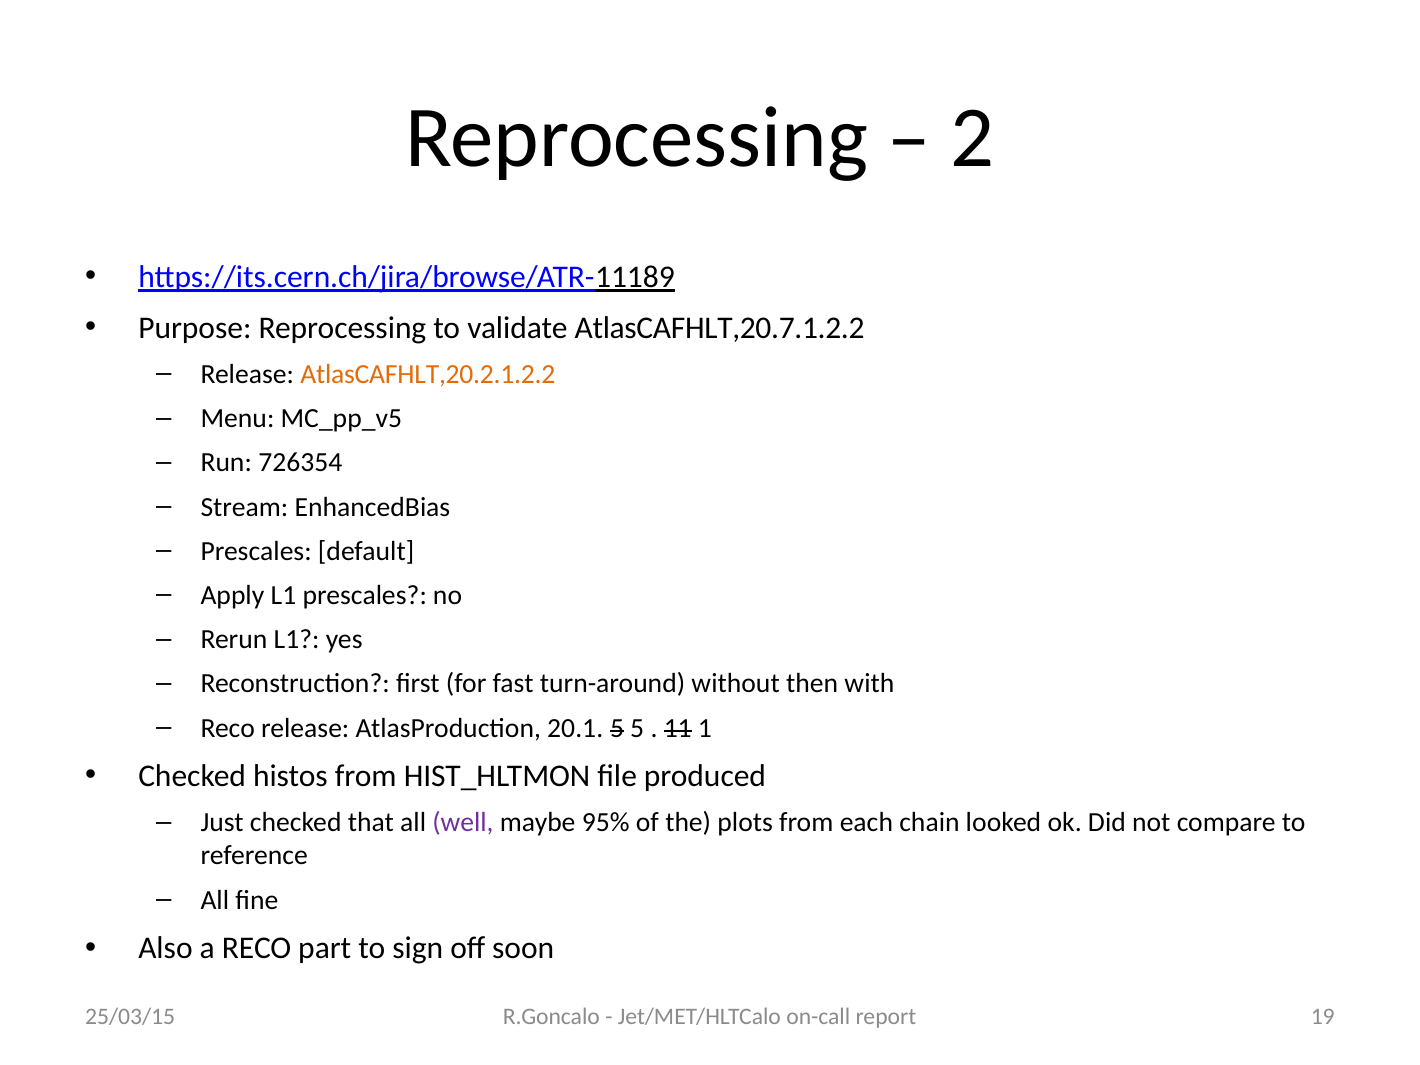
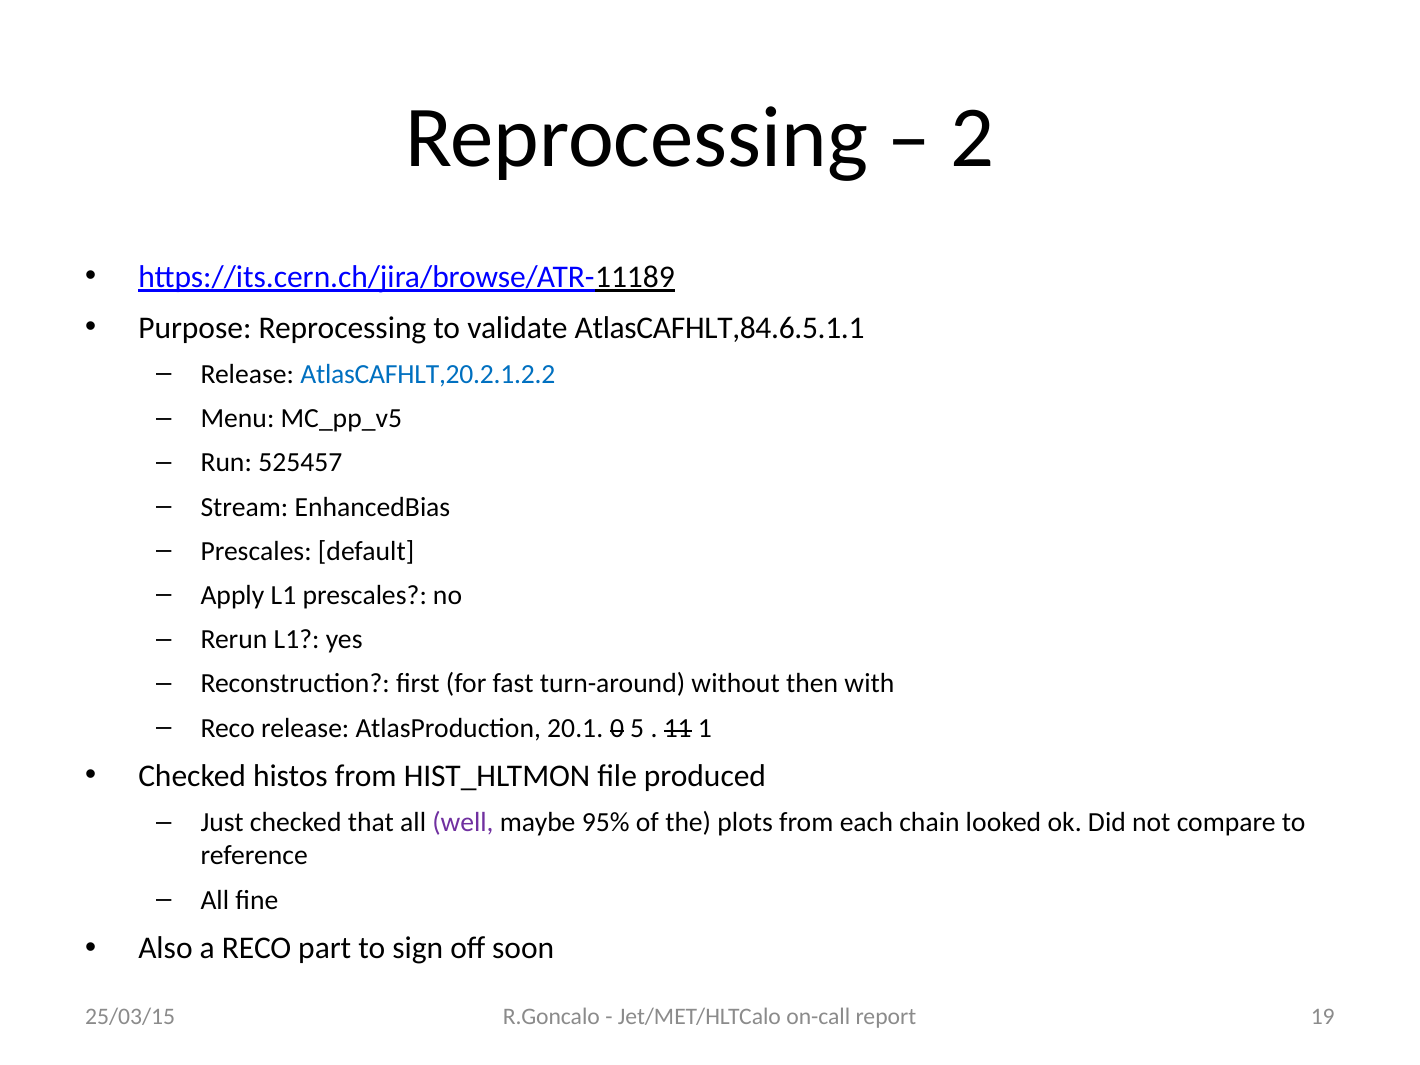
AtlasCAFHLT,20.7.1.2.2: AtlasCAFHLT,20.7.1.2.2 -> AtlasCAFHLT,84.6.5.1.1 (720, 328)
AtlasCAFHLT,20.2.1.2.2 colour: orange -> blue (428, 374)
726354: 726354 -> 525457 (300, 463)
20.1 5: 5 -> 0 (617, 728)
